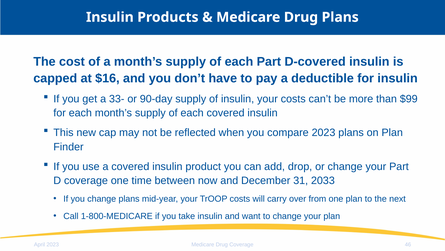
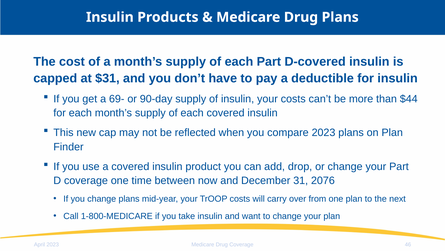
$16: $16 -> $31 (107, 78)
33-: 33- -> 69- (117, 99)
$99: $99 -> $44 (409, 99)
2033: 2033 -> 2076 (323, 180)
